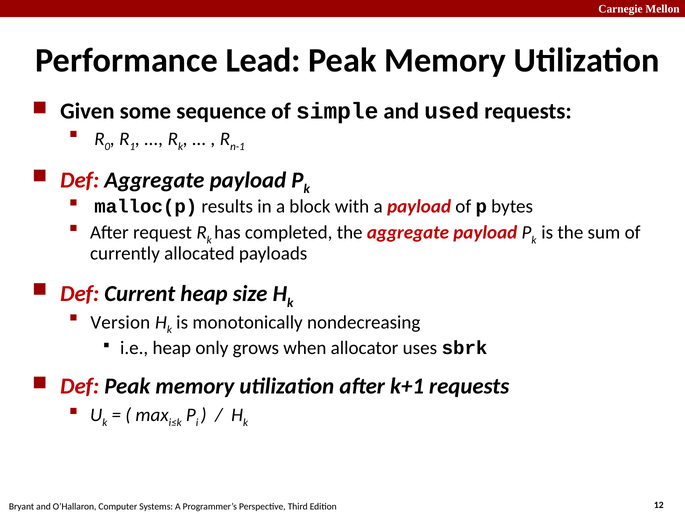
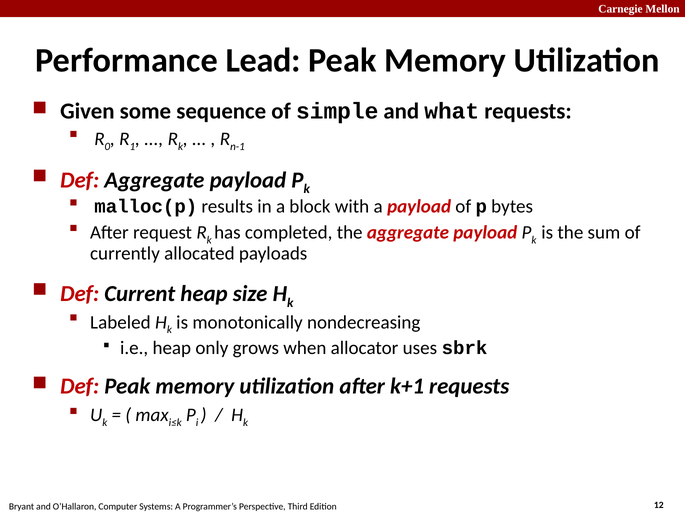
used: used -> what (452, 111)
Version: Version -> Labeled (120, 322)
